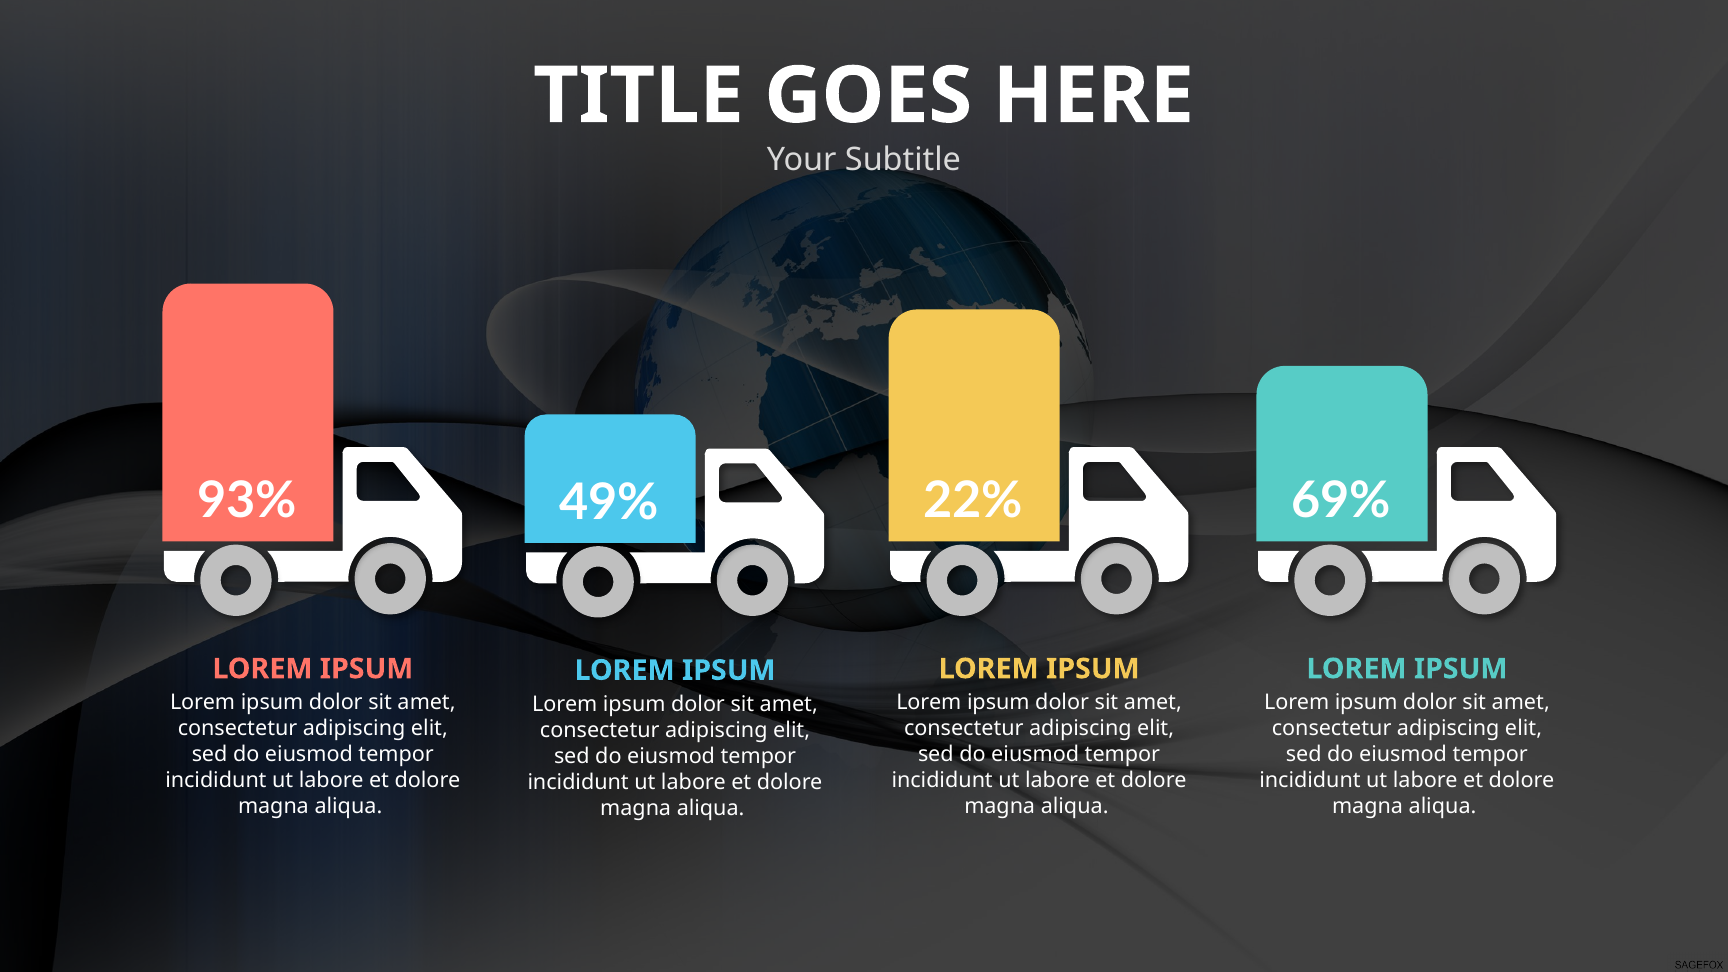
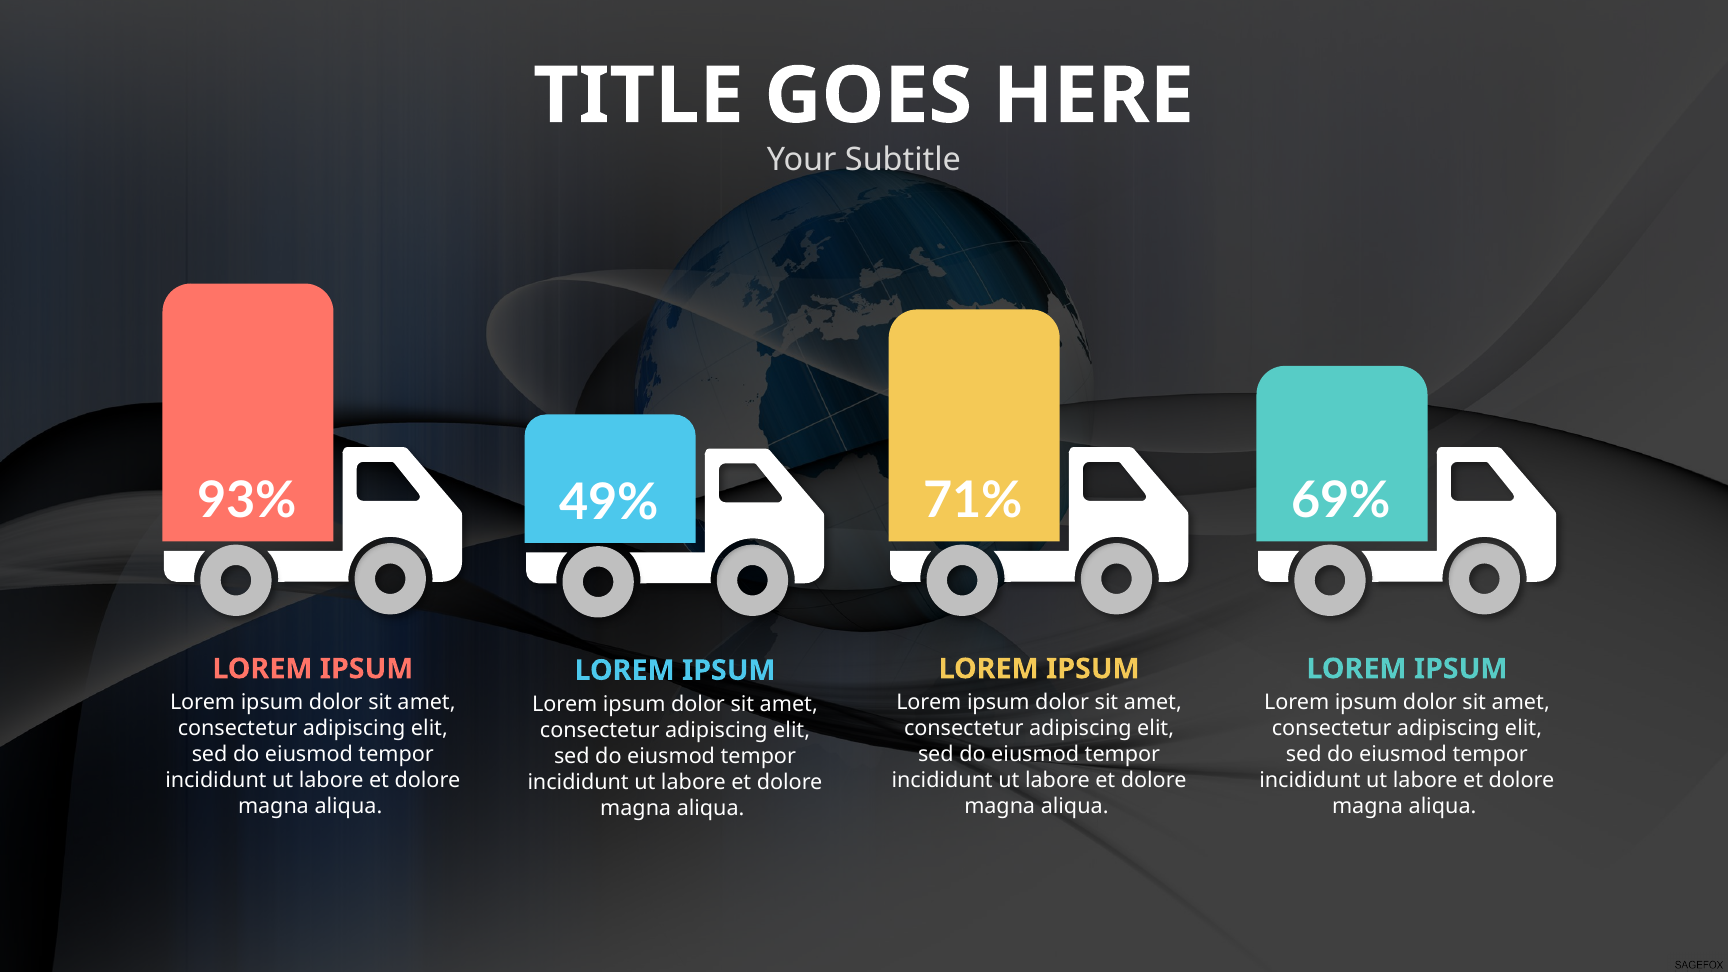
22%: 22% -> 71% (973, 501)
